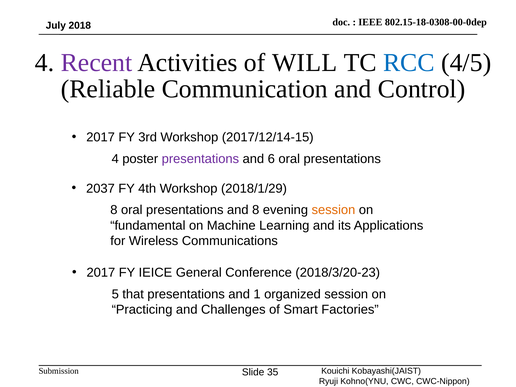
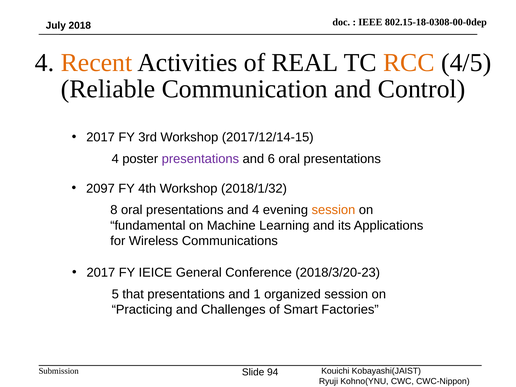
Recent colour: purple -> orange (97, 63)
WILL: WILL -> REAL (305, 63)
RCC colour: blue -> orange (409, 63)
2037: 2037 -> 2097 (100, 188)
2018/1/29: 2018/1/29 -> 2018/1/32 (254, 188)
and 8: 8 -> 4 (256, 210)
35: 35 -> 94 (273, 372)
